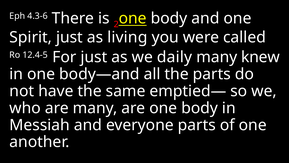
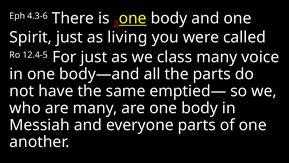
daily: daily -> class (175, 57)
knew: knew -> voice (260, 57)
